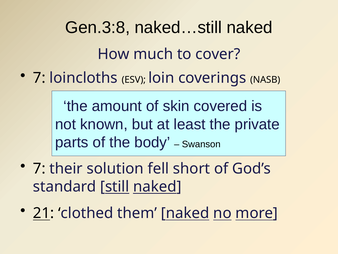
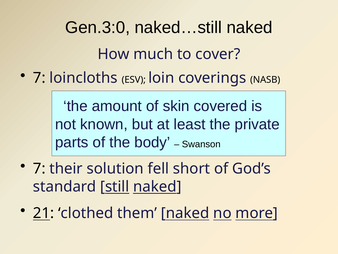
Gen.3:8: Gen.3:8 -> Gen.3:0 (98, 27)
